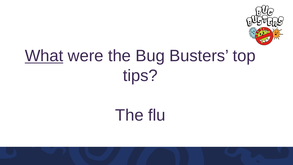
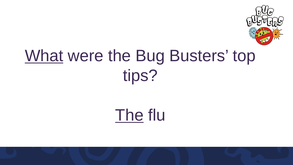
The underline: none -> present (129, 115)
